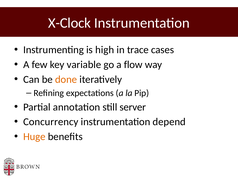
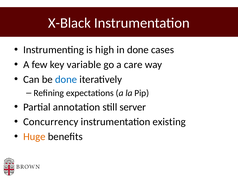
X-Clock: X-Clock -> X-Black (69, 23)
in trace: trace -> done (138, 50)
flow: flow -> care (133, 65)
done colour: orange -> blue (66, 80)
depend: depend -> existing (169, 122)
